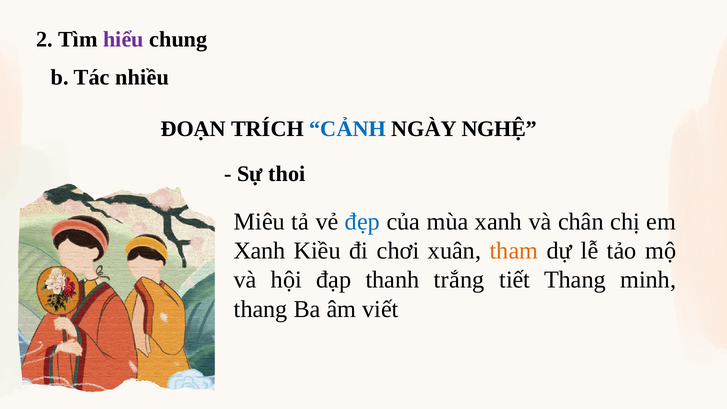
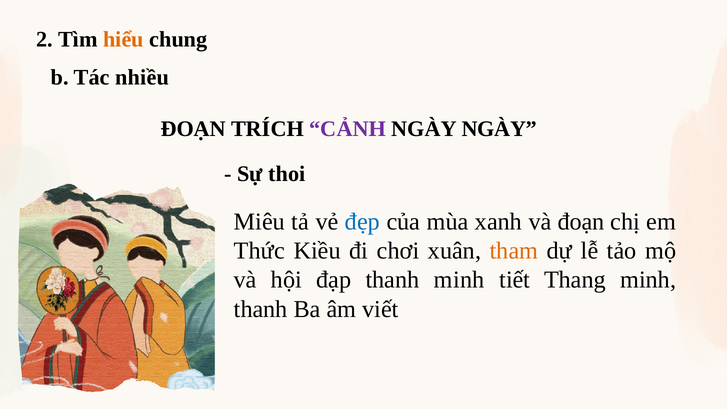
hiểu colour: purple -> orange (123, 40)
CẢNH colour: blue -> purple (348, 129)
NGÀY NGHỆ: NGHỆ -> NGÀY (499, 129)
và chân: chân -> đoạn (581, 222)
Xanh: Xanh -> Thức (259, 251)
thanh trắng: trắng -> minh (459, 280)
thang: thang -> thanh (261, 309)
